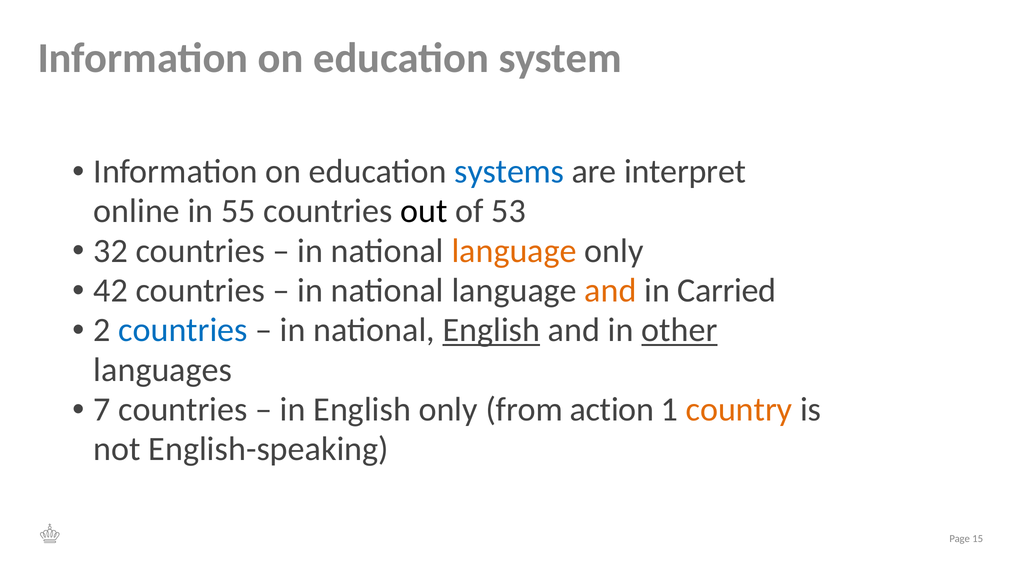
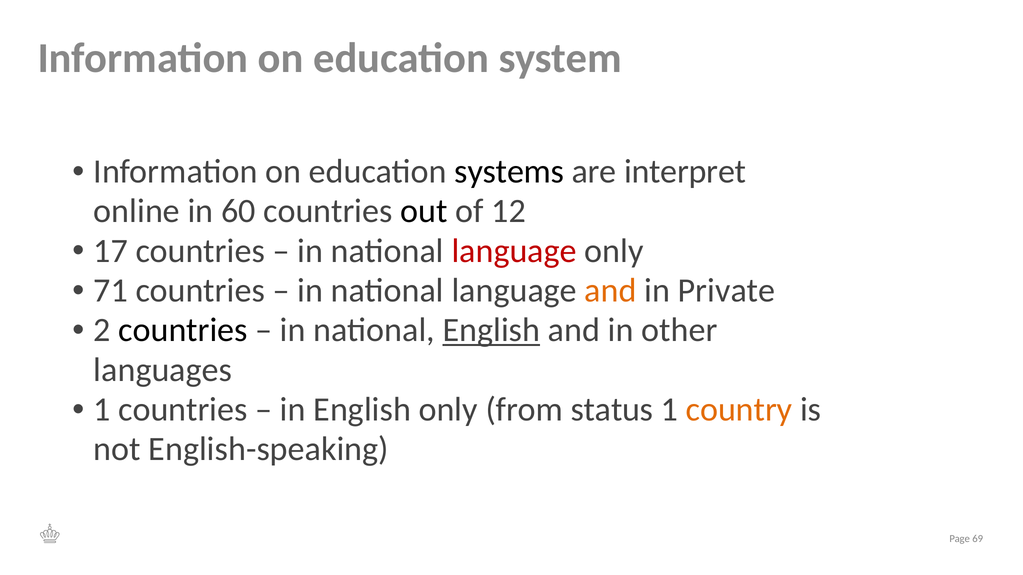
systems colour: blue -> black (509, 172)
55: 55 -> 60 (238, 211)
53: 53 -> 12 (509, 211)
32: 32 -> 17 (111, 251)
language colour: orange -> red (514, 251)
42: 42 -> 71 (111, 291)
Carried: Carried -> Private (727, 291)
countries colour: blue -> black (183, 330)
other underline: present -> none (679, 330)
7: 7 -> 1 (102, 410)
action: action -> status (612, 410)
15: 15 -> 69 (978, 539)
